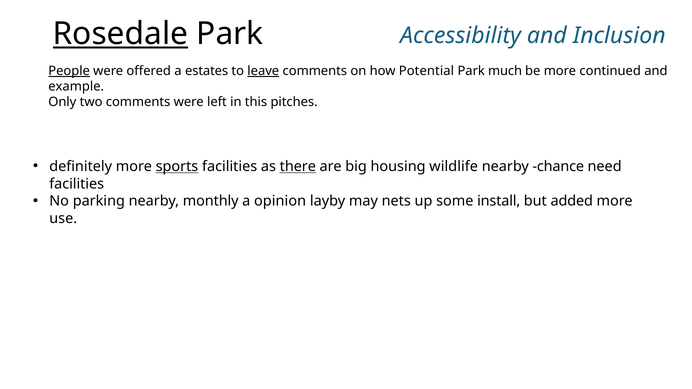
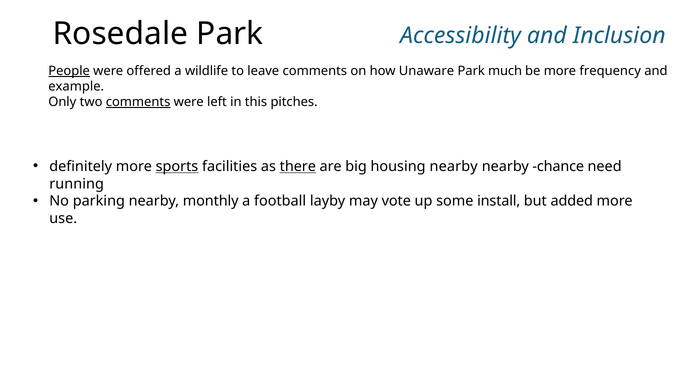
Rosedale underline: present -> none (120, 34)
estates: estates -> wildlife (207, 71)
leave underline: present -> none (263, 71)
Potential: Potential -> Unaware (426, 71)
continued: continued -> frequency (610, 71)
comments underline: none -> present (138, 102)
housing wildlife: wildlife -> nearby (454, 167)
facilities: facilities -> running (77, 184)
opinion: opinion -> football (280, 201)
nets: nets -> vote (396, 201)
